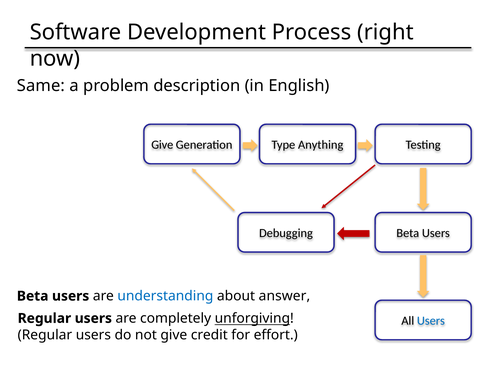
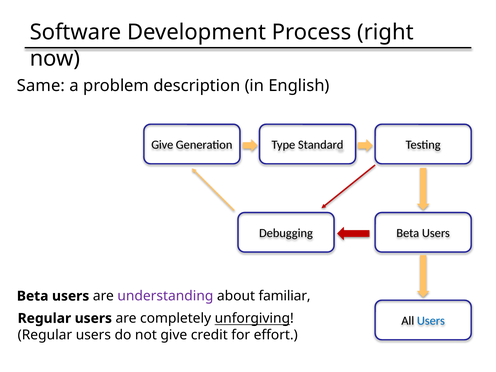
Anything: Anything -> Standard (321, 145)
understanding colour: blue -> purple (165, 296)
answer: answer -> familiar (285, 296)
